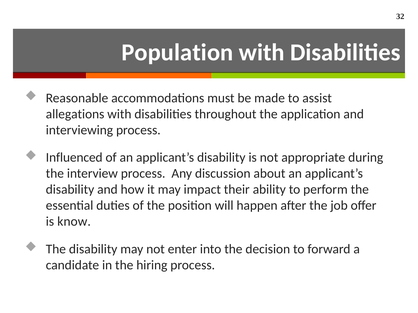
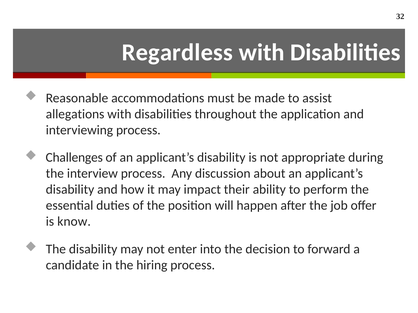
Population: Population -> Regardless (177, 53)
Influenced: Influenced -> Challenges (74, 158)
